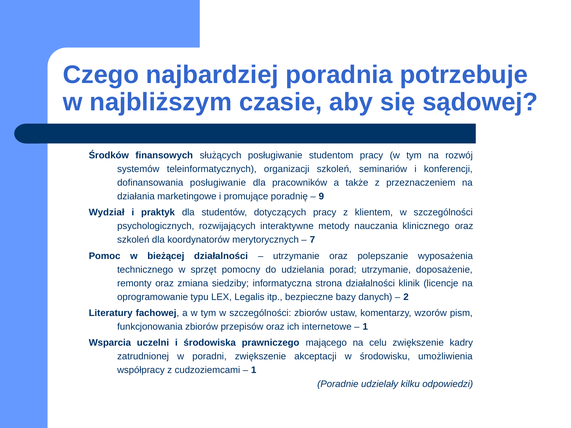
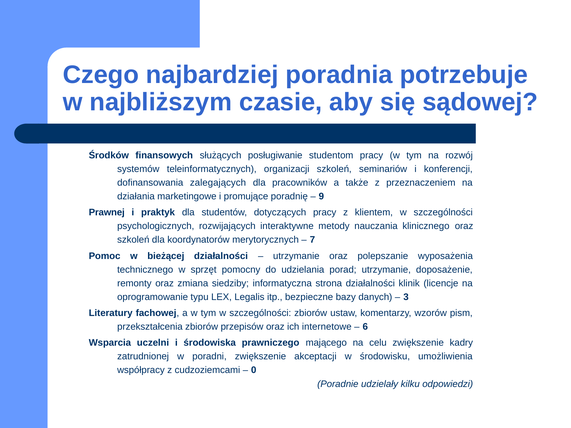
dofinansowania posługiwanie: posługiwanie -> zalegających (218, 183)
Wydział: Wydział -> Prawnej (107, 213)
2: 2 -> 3 (406, 297)
funkcjonowania: funkcjonowania -> przekształcenia (150, 327)
1: 1 -> 6 (365, 327)
1: 1 -> 0 (254, 370)
